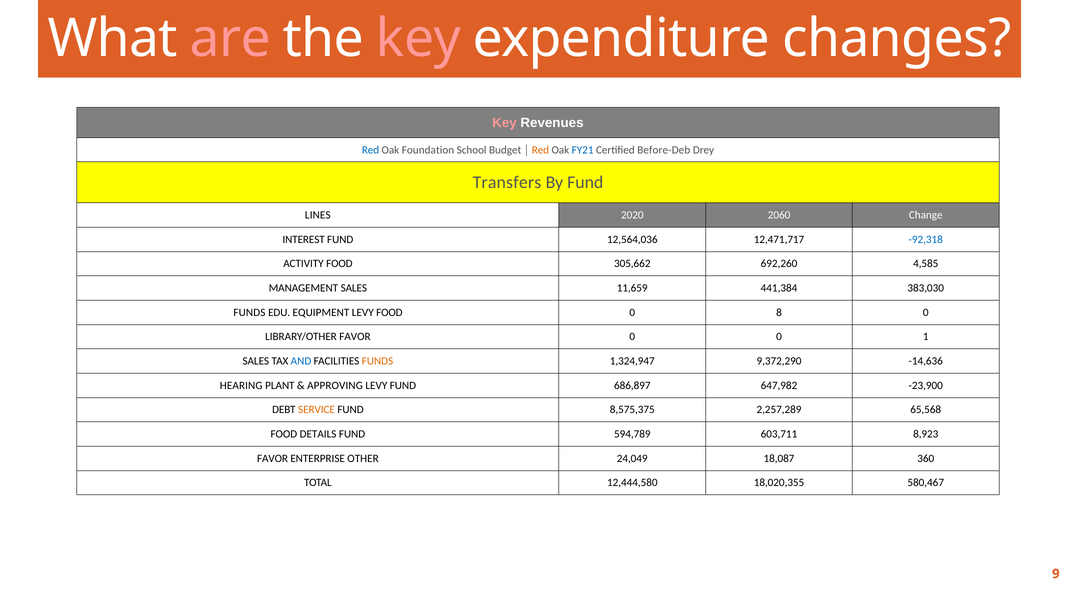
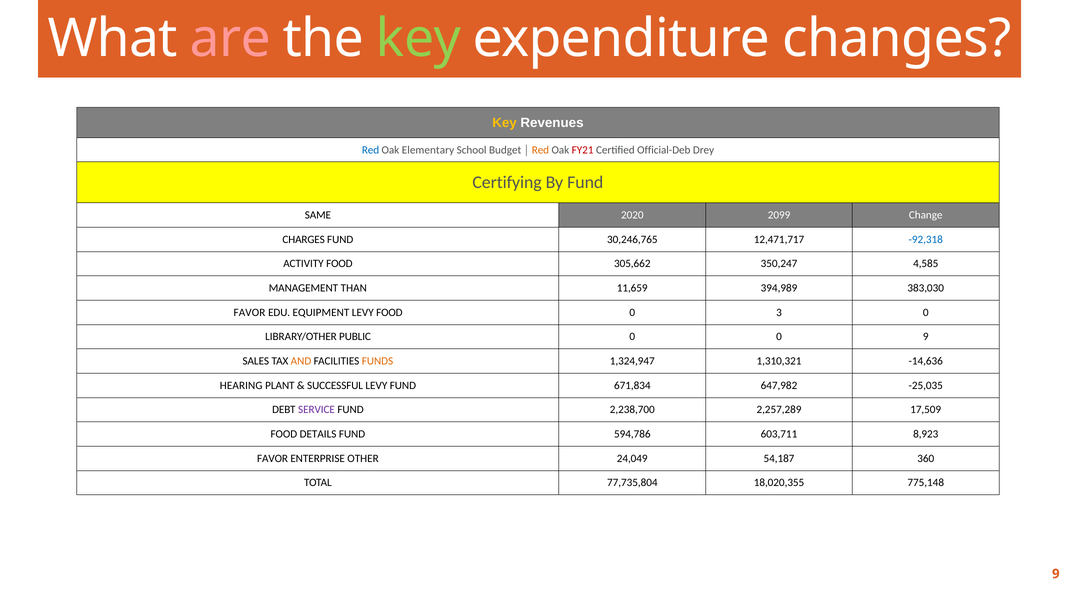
key colour: pink -> light green (418, 38)
Key colour: pink -> yellow (505, 123)
Foundation: Foundation -> Elementary (428, 150)
FY21 colour: blue -> red (583, 150)
Before-Deb: Before-Deb -> Official-Deb (664, 150)
Transfers: Transfers -> Certifying (507, 183)
LINES: LINES -> SAME (318, 215)
2060: 2060 -> 2099 (779, 215)
INTEREST: INTEREST -> CHARGES (304, 239)
12,564,036: 12,564,036 -> 30,246,765 (632, 239)
692,260: 692,260 -> 350,247 (779, 264)
MANAGEMENT SALES: SALES -> THAN (354, 288)
441,384: 441,384 -> 394,989 (779, 288)
FUNDS: FUNDS -> FAVOR (249, 312)
8: 8 -> 3 (779, 312)
LIBRARY/OTHER FAVOR: FAVOR -> PUBLIC (355, 337)
0 1: 1 -> 9 (926, 337)
AND colour: blue -> orange (301, 361)
9,372,290: 9,372,290 -> 1,310,321 (779, 361)
APPROVING: APPROVING -> SUCCESSFUL (335, 385)
686,897: 686,897 -> 671,834 (632, 385)
-23,900: -23,900 -> -25,035 (926, 385)
SERVICE colour: orange -> purple (316, 410)
8,575,375: 8,575,375 -> 2,238,700 (632, 410)
65,568: 65,568 -> 17,509 (926, 410)
594,789: 594,789 -> 594,786 (632, 434)
18,087: 18,087 -> 54,187 (779, 458)
12,444,580: 12,444,580 -> 77,735,804 (632, 483)
580,467: 580,467 -> 775,148 (926, 483)
